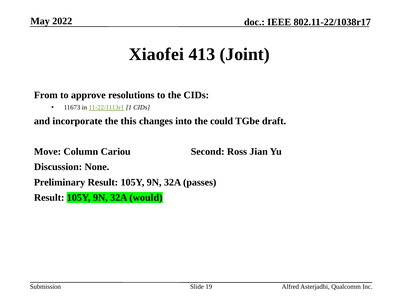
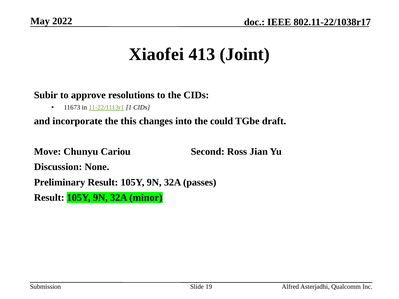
From: From -> Subir (46, 95)
Column: Column -> Chunyu (81, 152)
would: would -> minor (146, 198)
